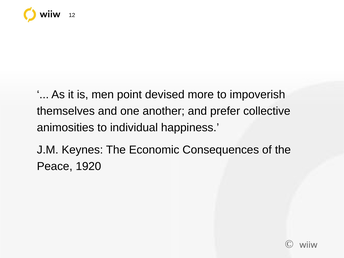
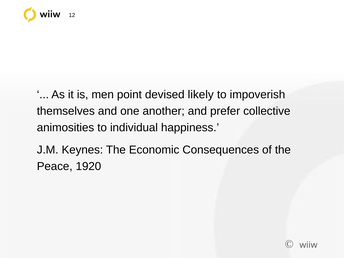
more: more -> likely (201, 95)
